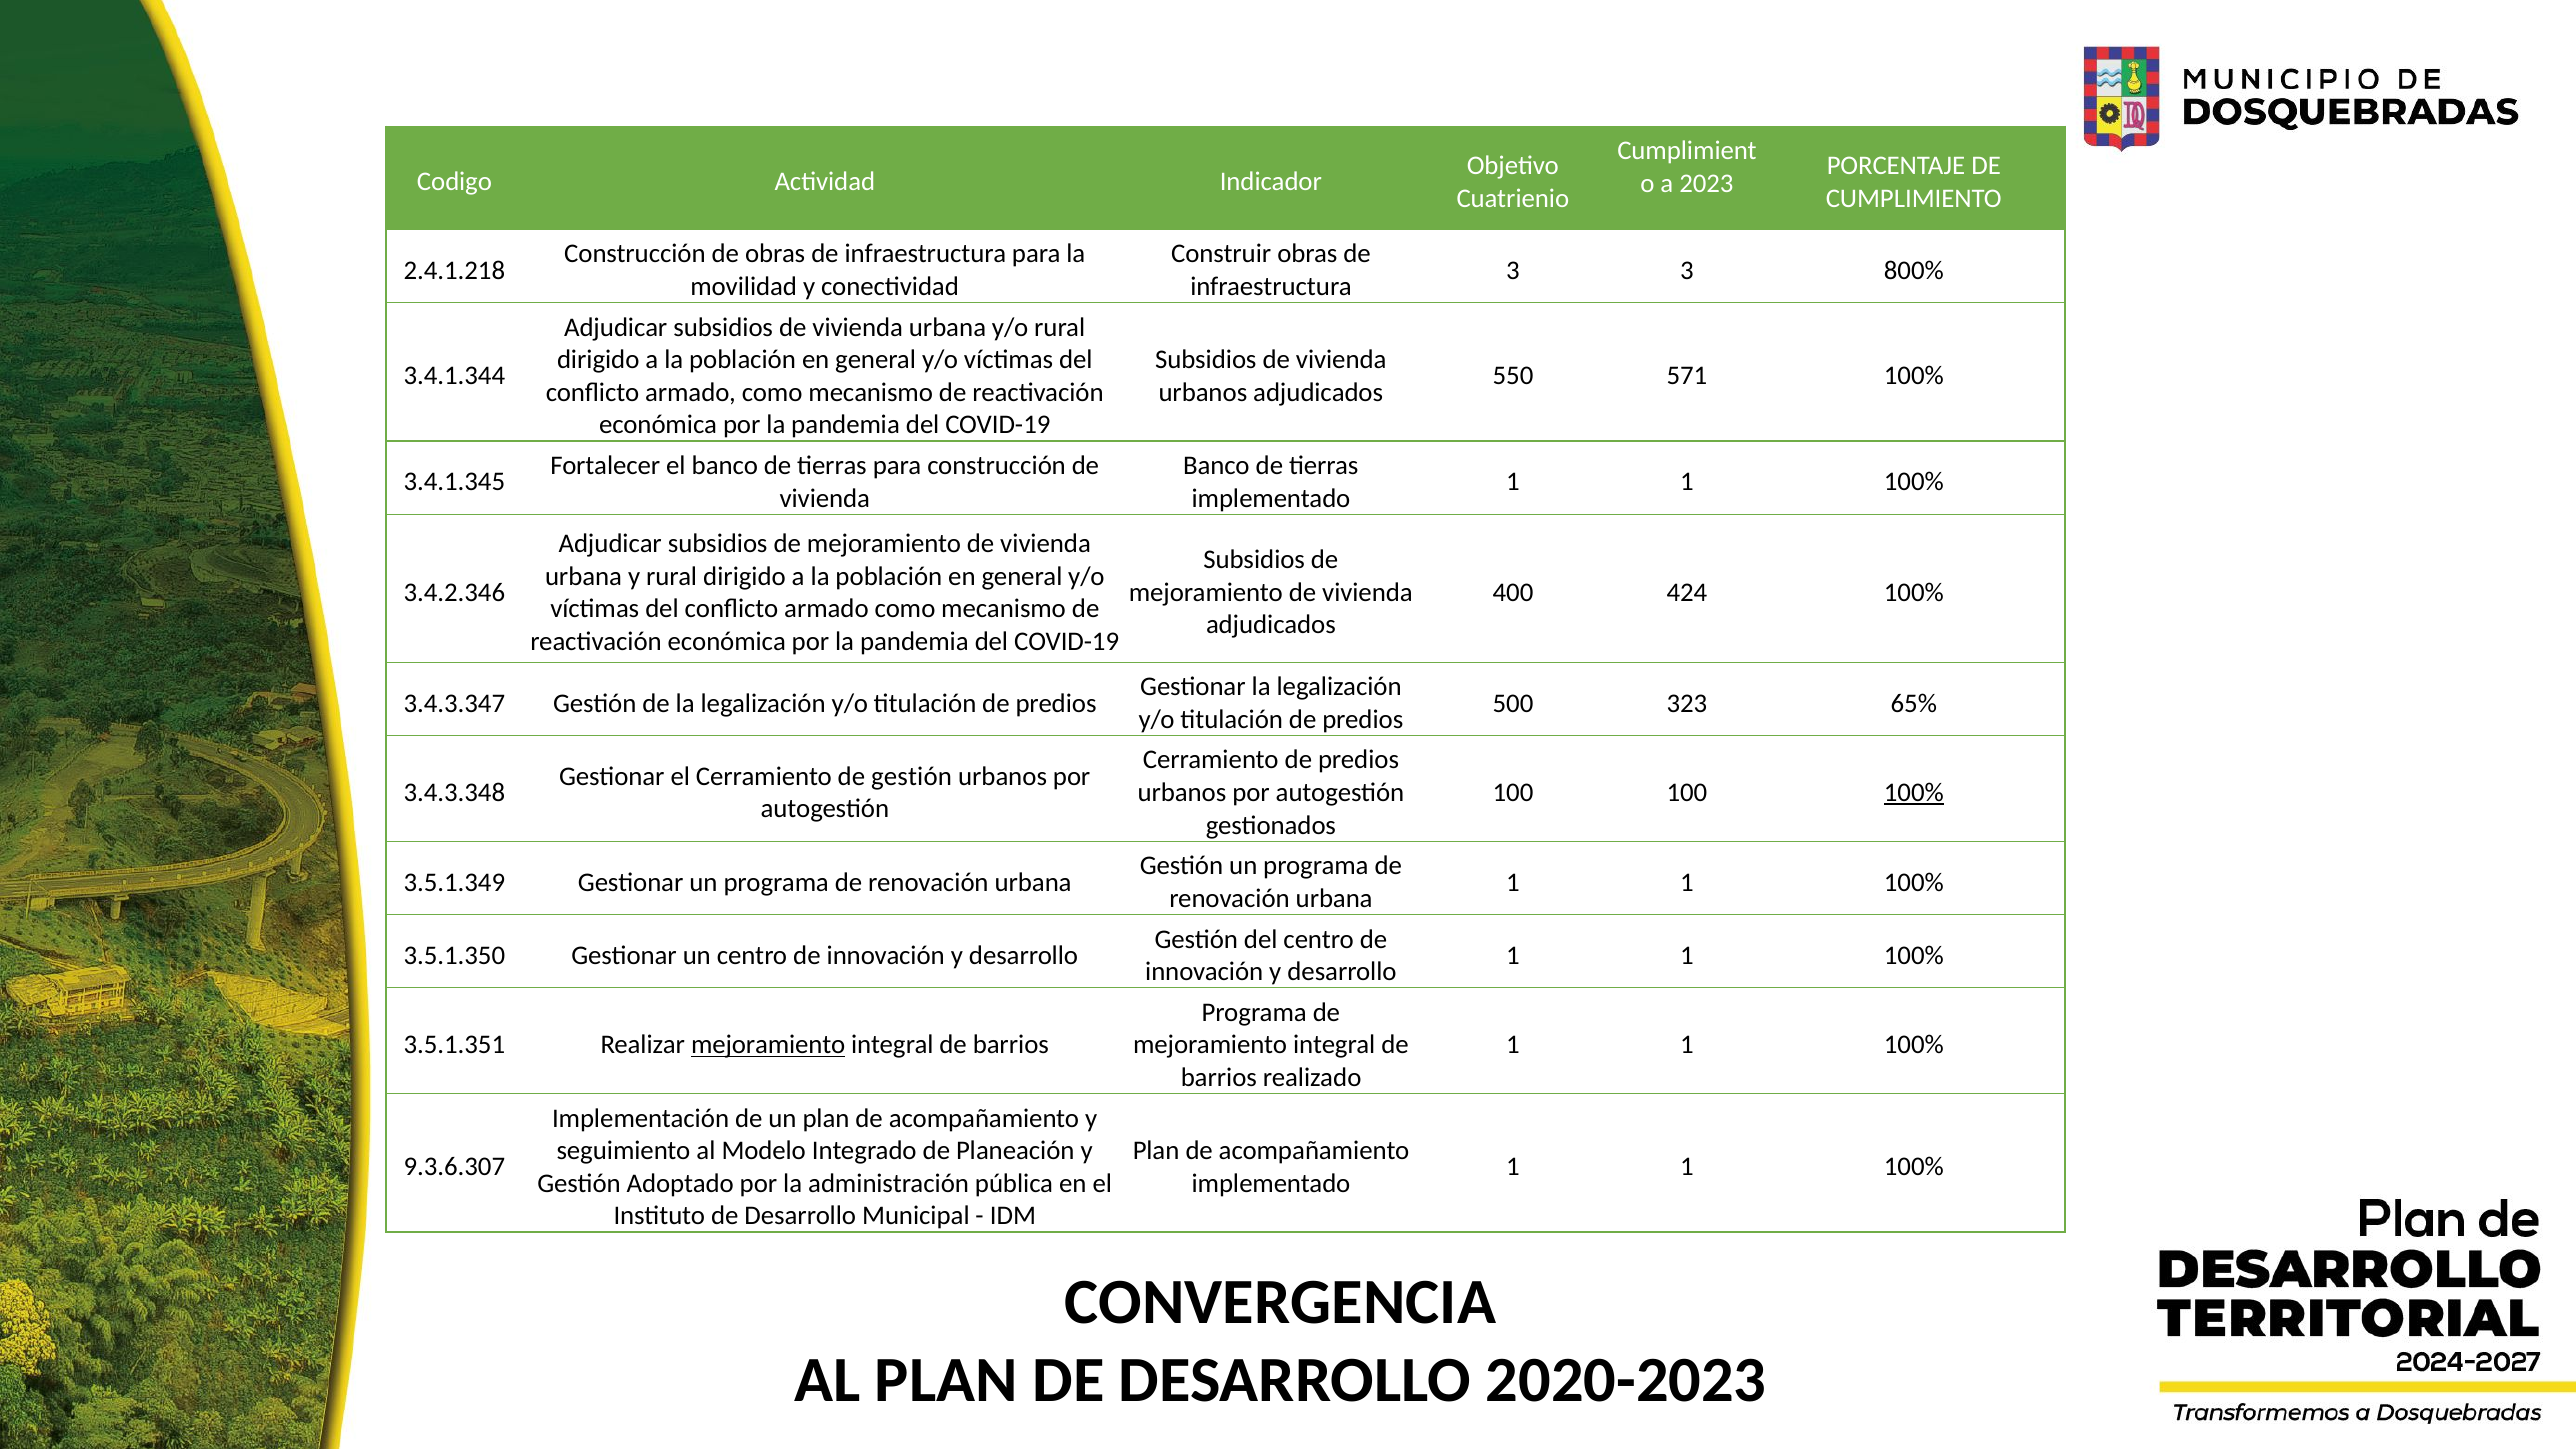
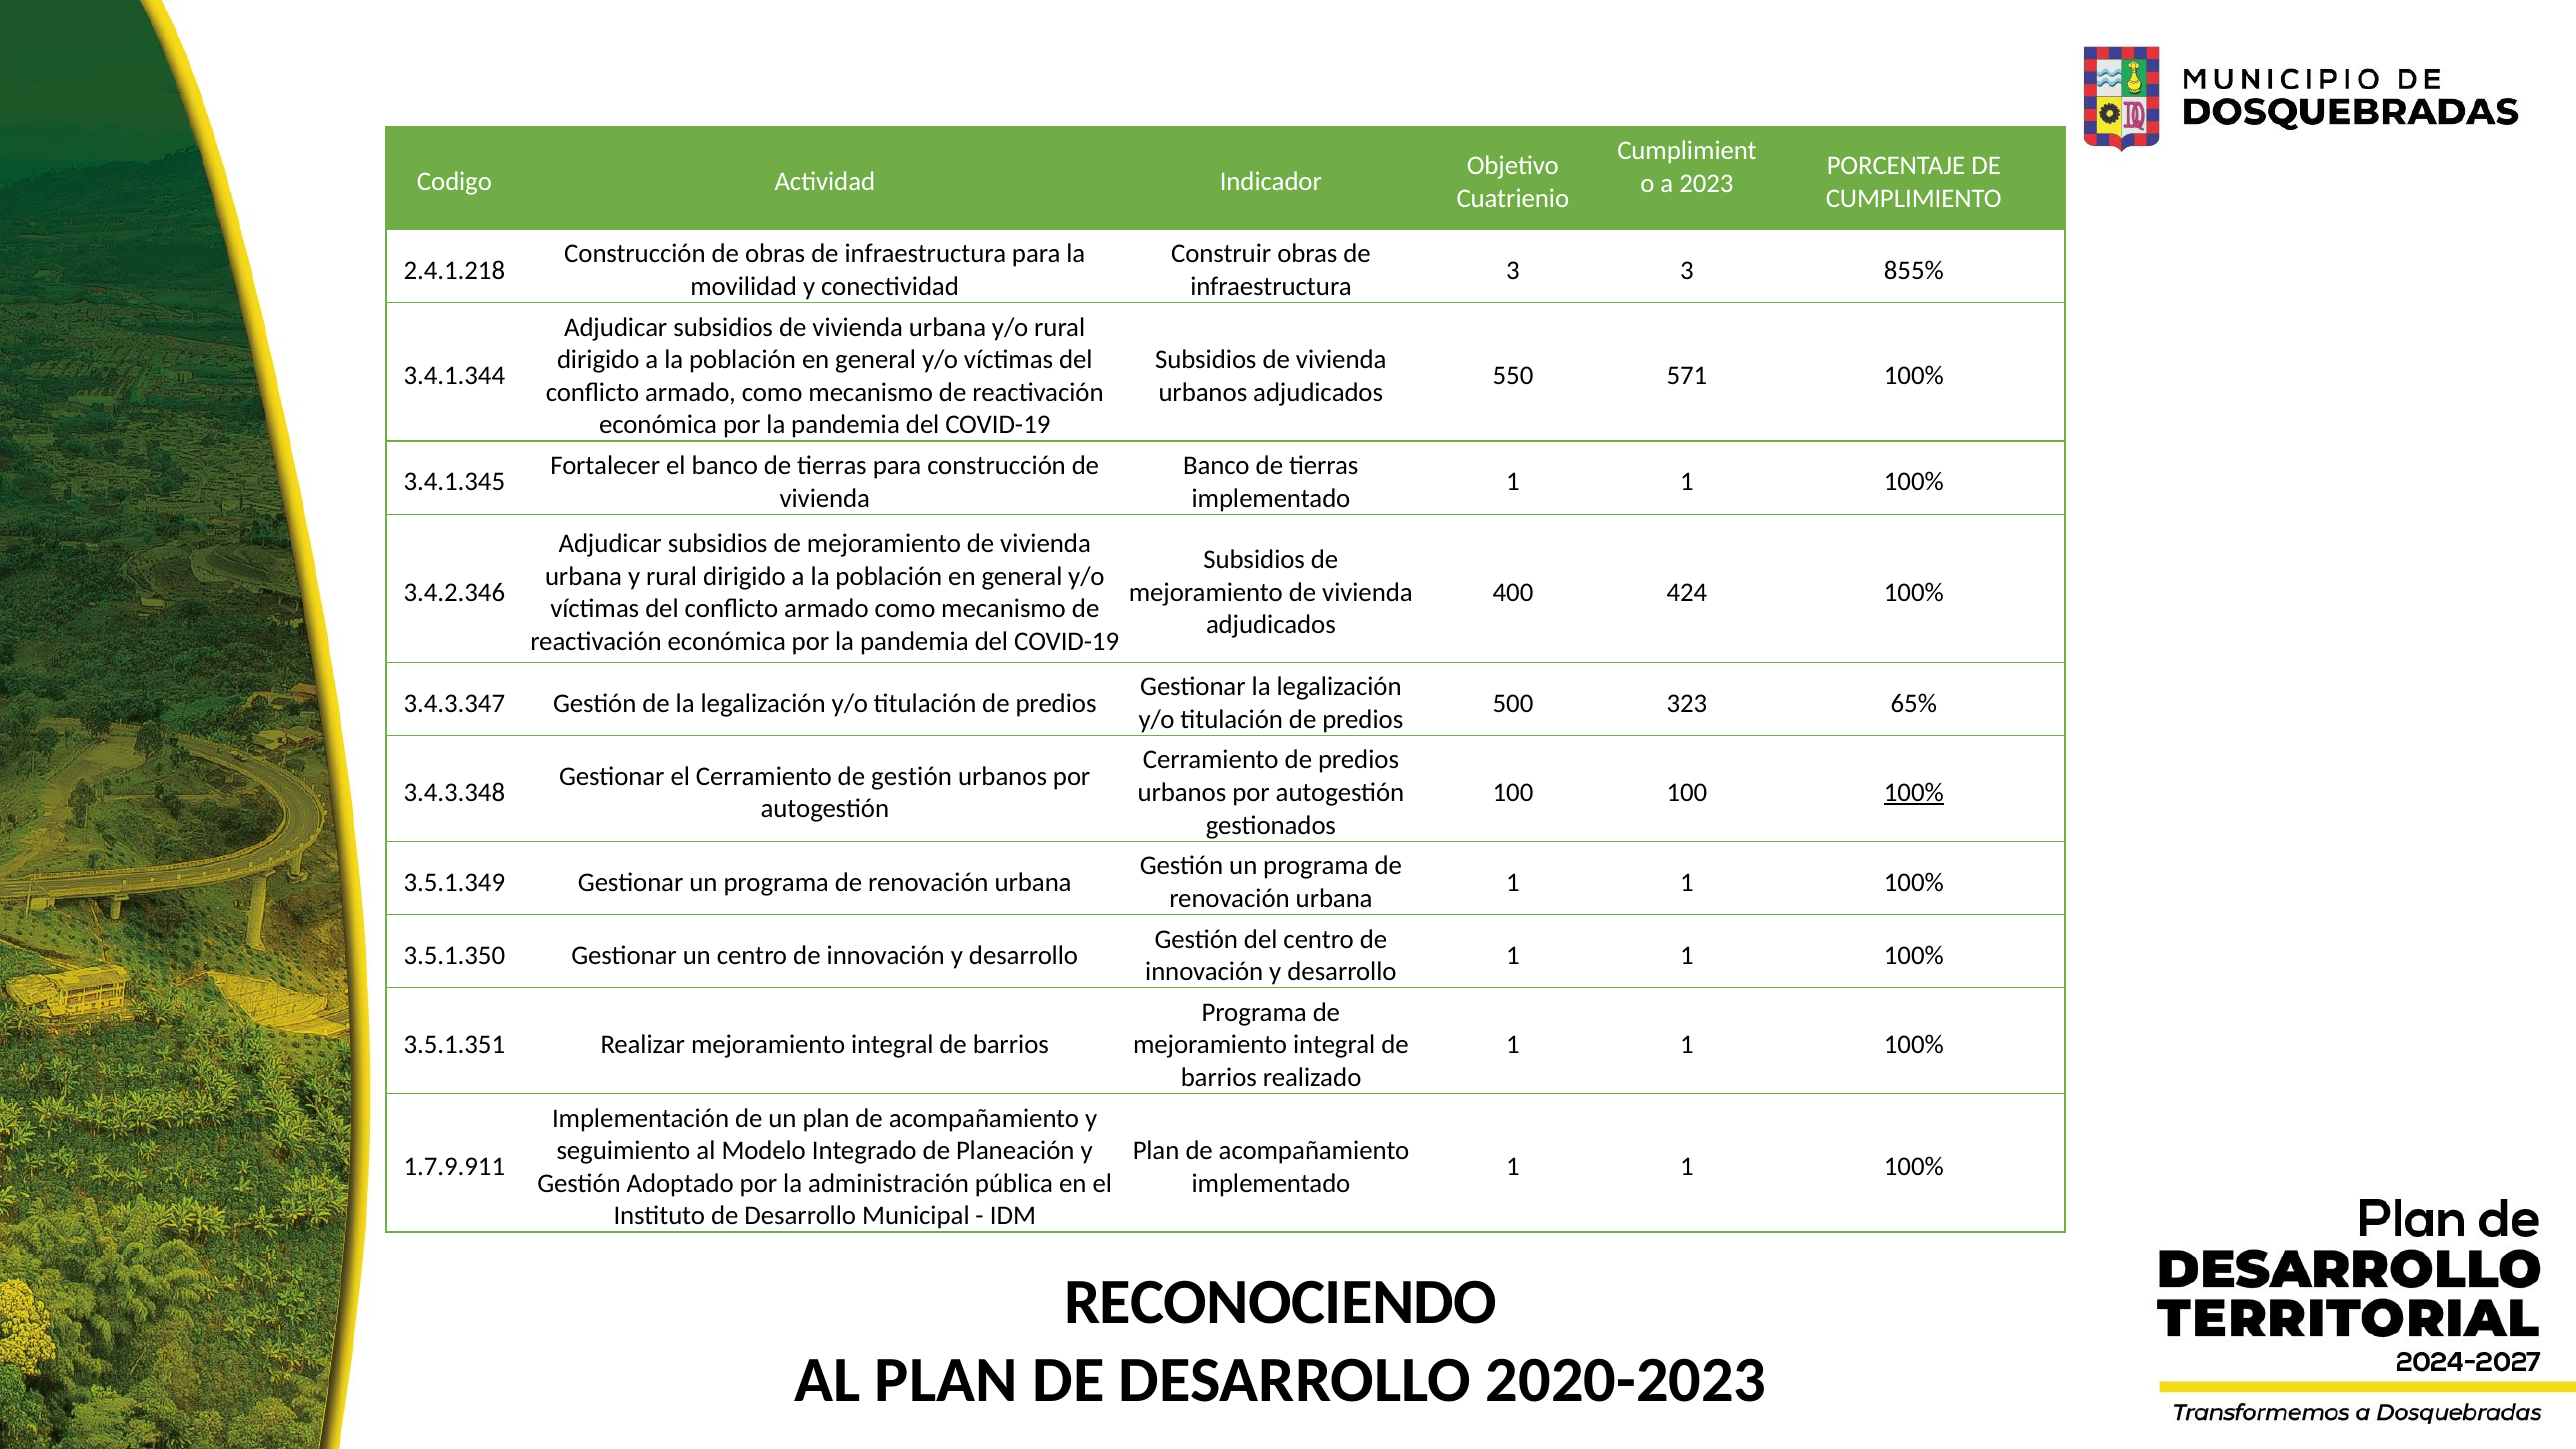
800%: 800% -> 855% (1914, 270)
mejoramiento underline: present -> none (768, 1045)
9.3.6.307: 9.3.6.307 -> 1.7.9.911 (454, 1167)
CONVERGENCIA: CONVERGENCIA -> RECONOCIENDO (1281, 1303)
